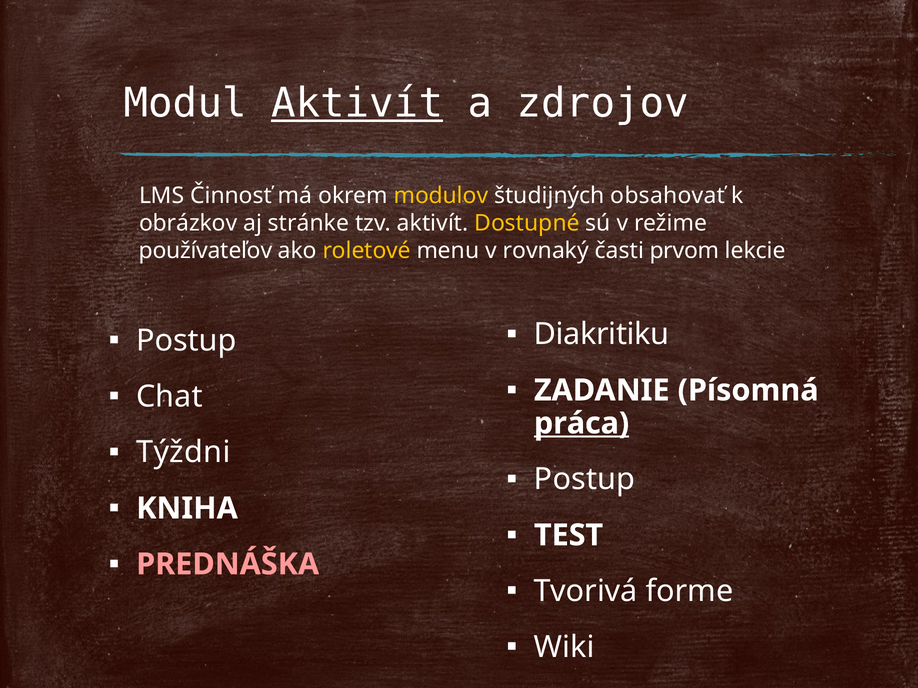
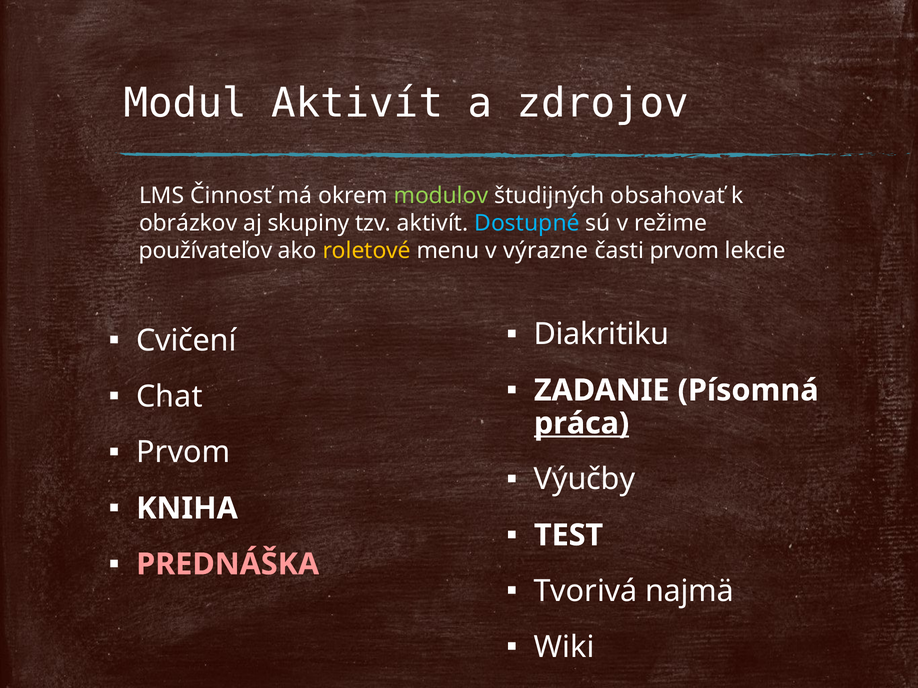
Aktivít underline: present -> none (357, 103)
modulov colour: yellow -> light green (441, 196)
stránke: stránke -> skupiny (309, 223)
Dostupné colour: yellow -> light blue (527, 223)
rovnaký: rovnaký -> výrazne (546, 251)
Postup: Postup -> Cvičení (186, 341)
Týždni: Týždni -> Prvom (183, 453)
Postup: Postup -> Výučby (585, 480)
forme: forme -> najmä (690, 592)
